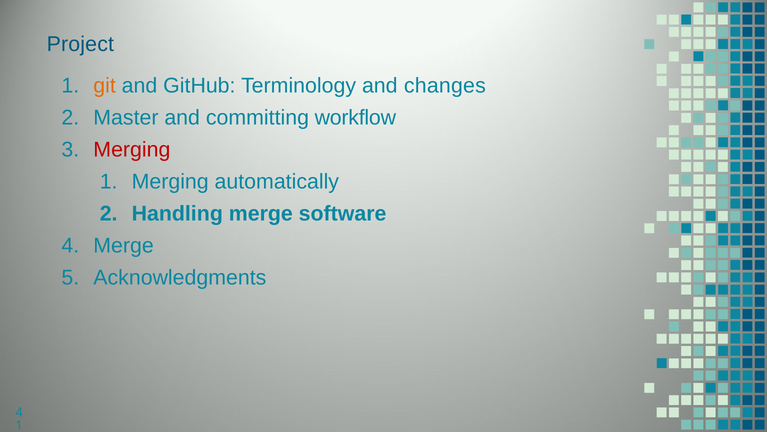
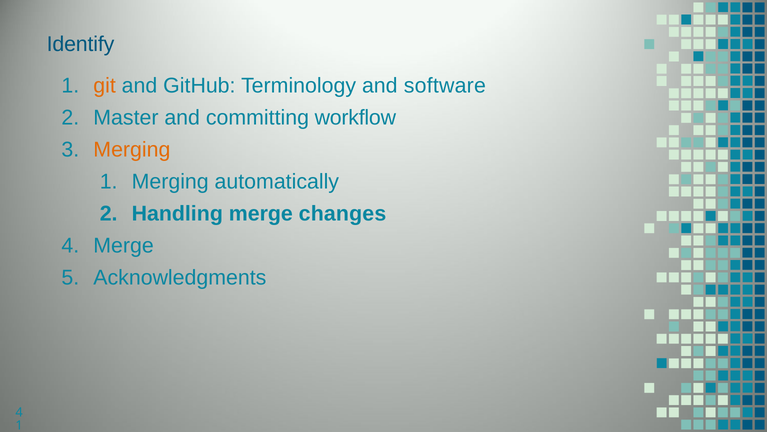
Project: Project -> Identify (80, 44)
changes: changes -> software (445, 85)
Merging colour: red -> orange (132, 150)
software: software -> changes (342, 214)
